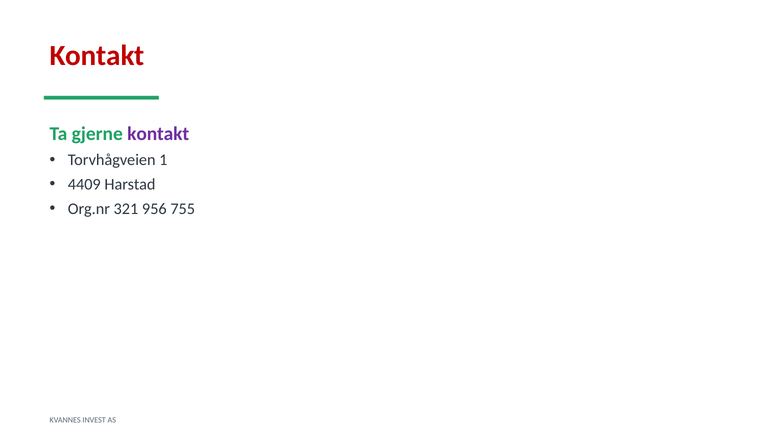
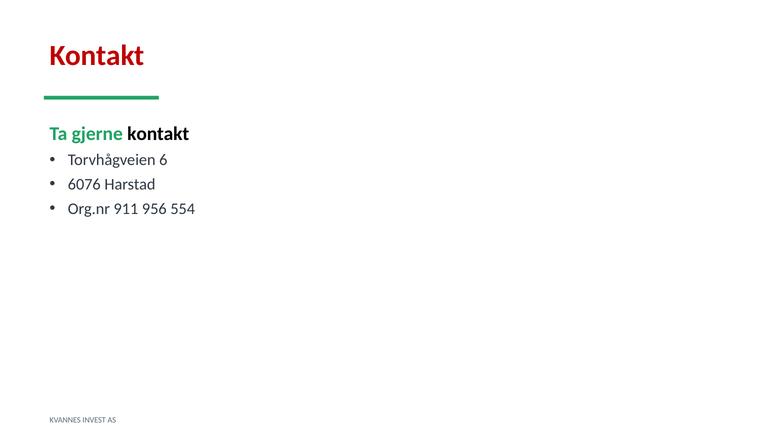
kontakt colour: purple -> black (158, 134)
1: 1 -> 6 (163, 160)
4409: 4409 -> 6076 (84, 185)
321: 321 -> 911 (126, 209)
755: 755 -> 554 (183, 209)
